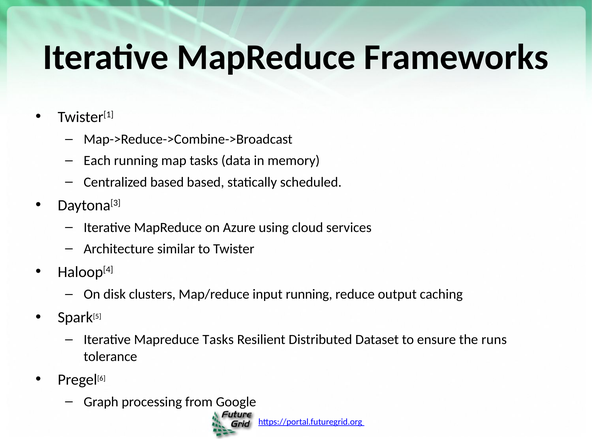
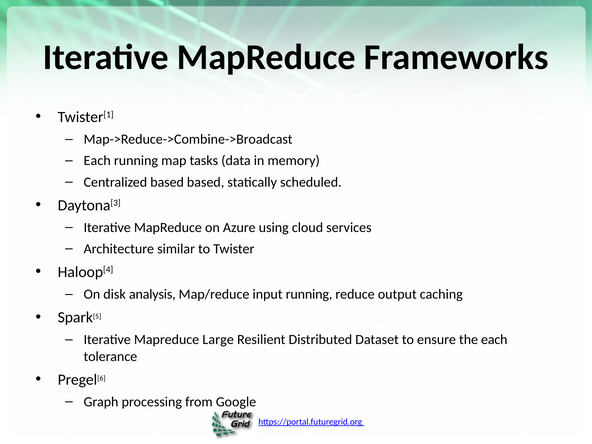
clusters: clusters -> analysis (152, 294)
Mapreduce Tasks: Tasks -> Large (218, 340)
the runs: runs -> each (494, 340)
